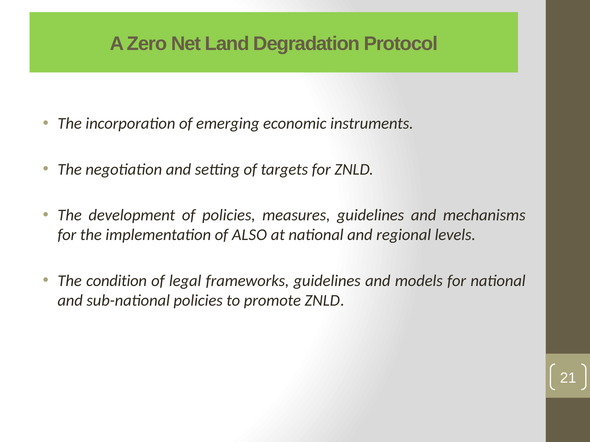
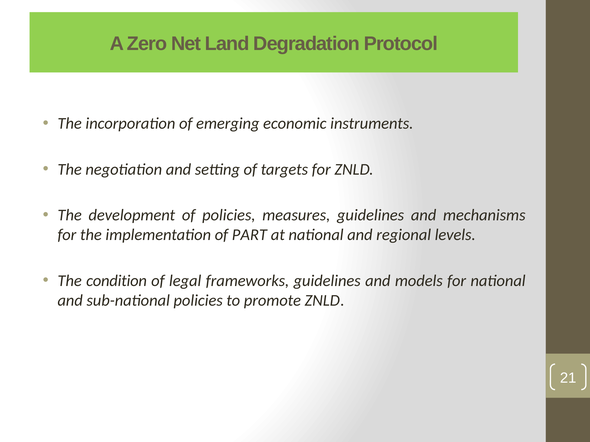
ALSO: ALSO -> PART (249, 235)
